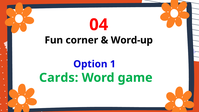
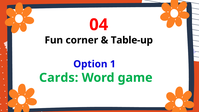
Word-up: Word-up -> Table-up (132, 40)
